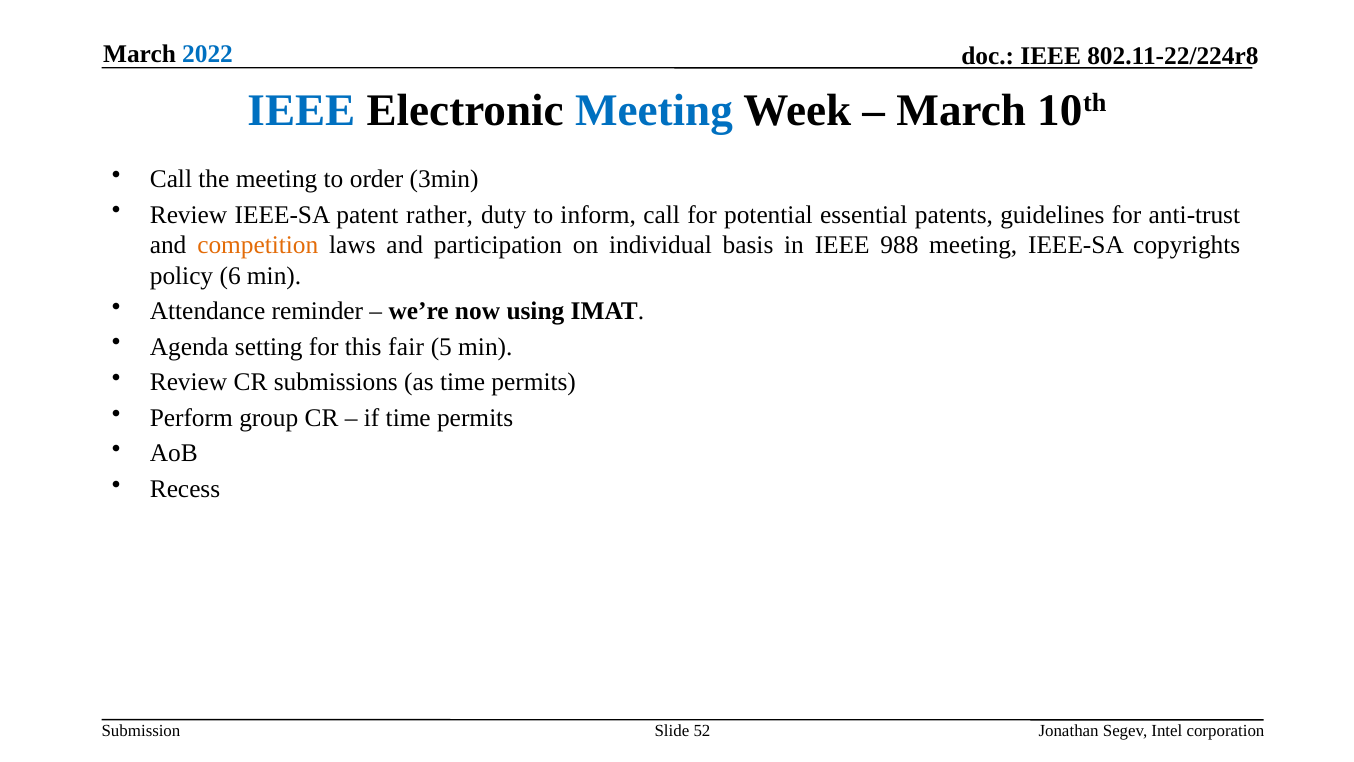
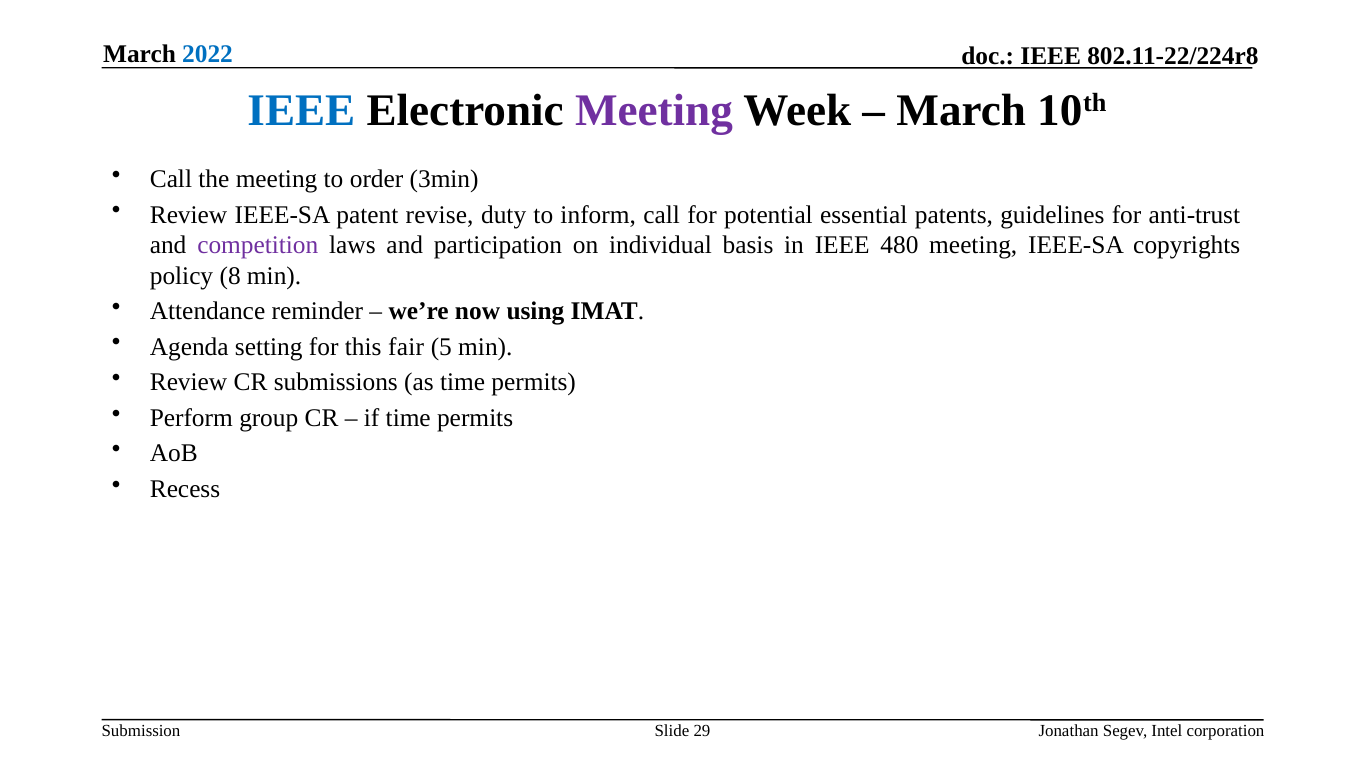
Meeting colour: blue -> purple (654, 110)
rather: rather -> revise (440, 215)
competition colour: orange -> purple (258, 245)
988: 988 -> 480 (899, 245)
6: 6 -> 8 (230, 275)
52: 52 -> 29 (702, 730)
